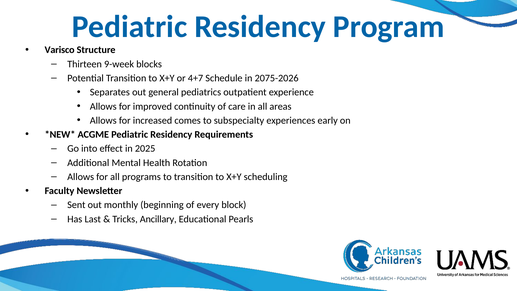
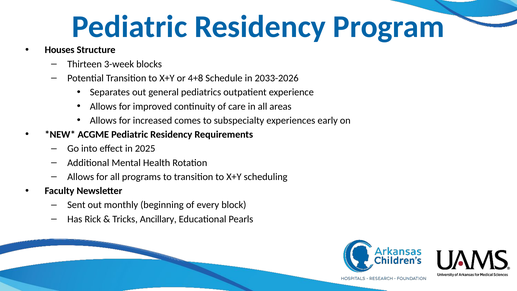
Varisco: Varisco -> Houses (60, 50)
9-week: 9-week -> 3-week (119, 64)
4+7: 4+7 -> 4+8 (196, 78)
2075-2026: 2075-2026 -> 2033-2026 (277, 78)
Last: Last -> Rick (93, 219)
